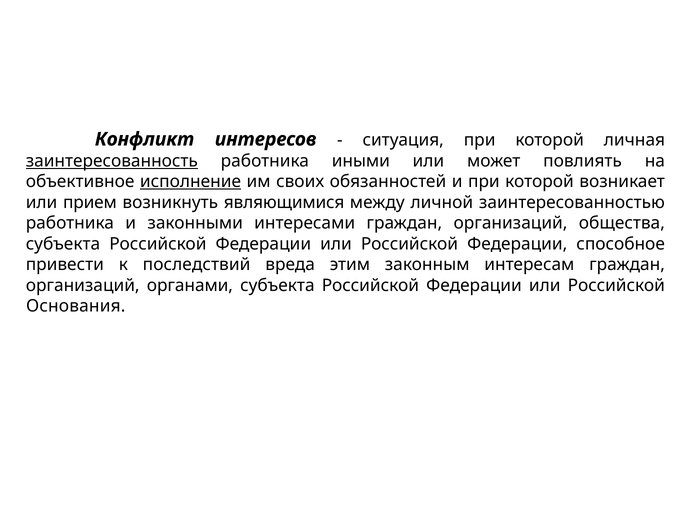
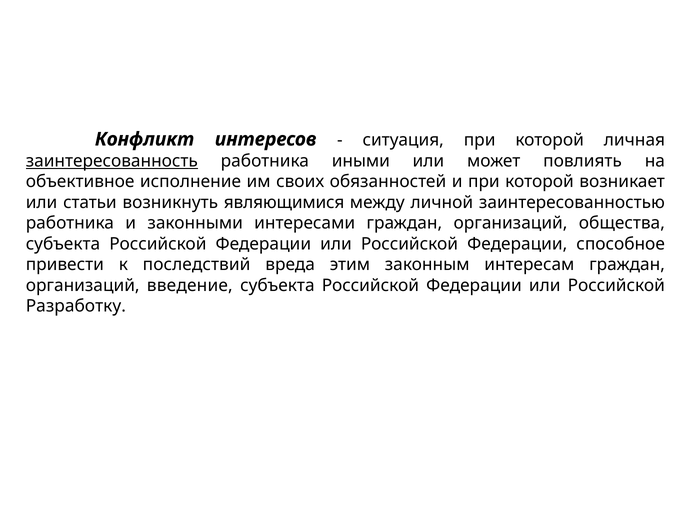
исполнение underline: present -> none (191, 182)
прием: прием -> статьи (90, 203)
органами: органами -> введение (190, 285)
Основания: Основания -> Разработку (76, 306)
